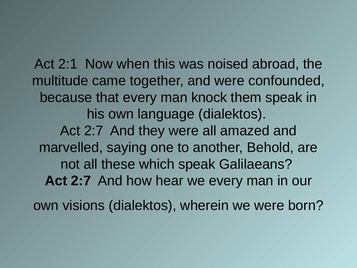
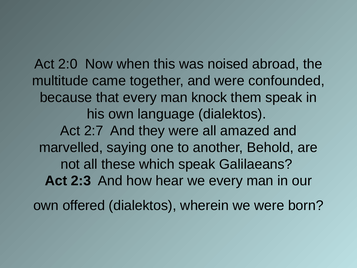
2:1: 2:1 -> 2:0 (68, 64)
2:7: 2:7 -> 2:3 (81, 181)
visions: visions -> offered (84, 205)
